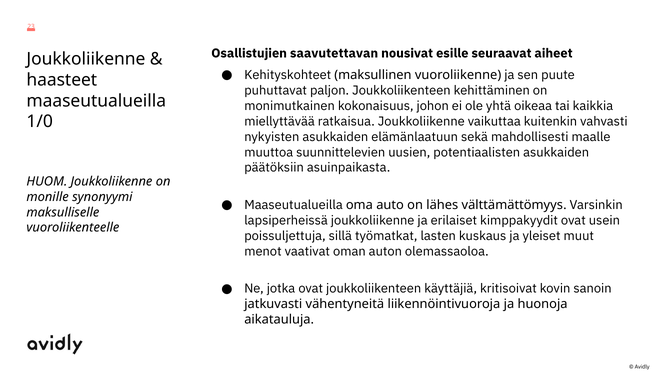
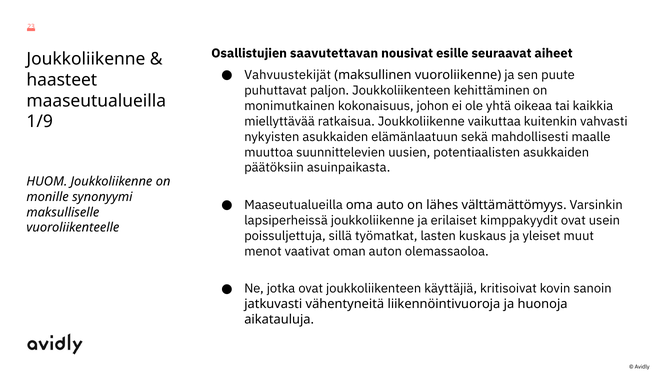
Kehityskohteet: Kehityskohteet -> Vahvuustekijät (288, 75)
1/0: 1/0 -> 1/9 (40, 122)
